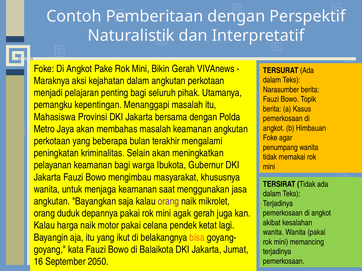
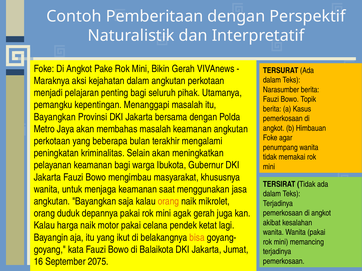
Mahasiswa: Mahasiswa -> Bayangkan (55, 117)
orang colour: purple -> orange (168, 202)
2050: 2050 -> 2075 (98, 262)
